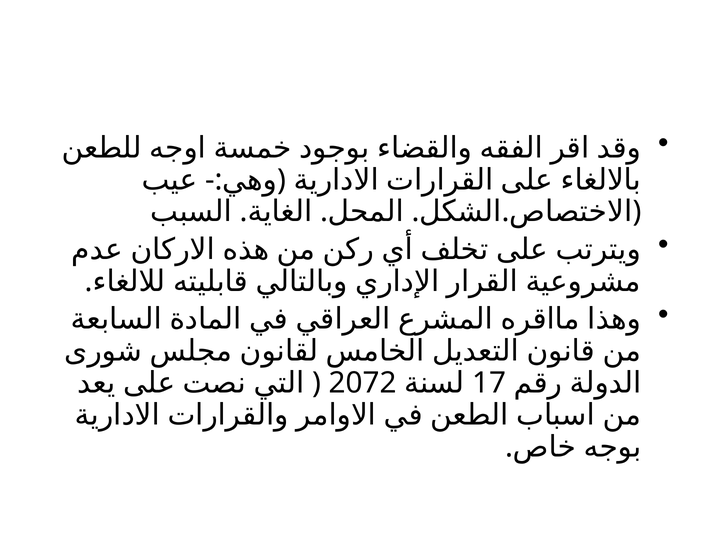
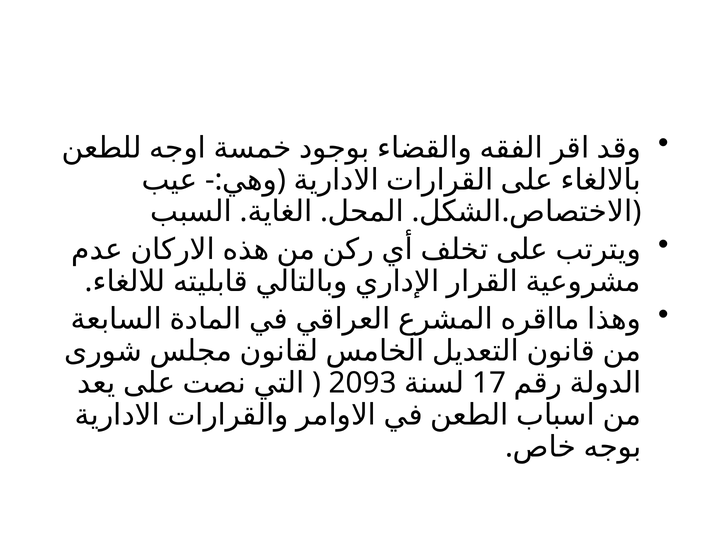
2072: 2072 -> 2093 (363, 383)
